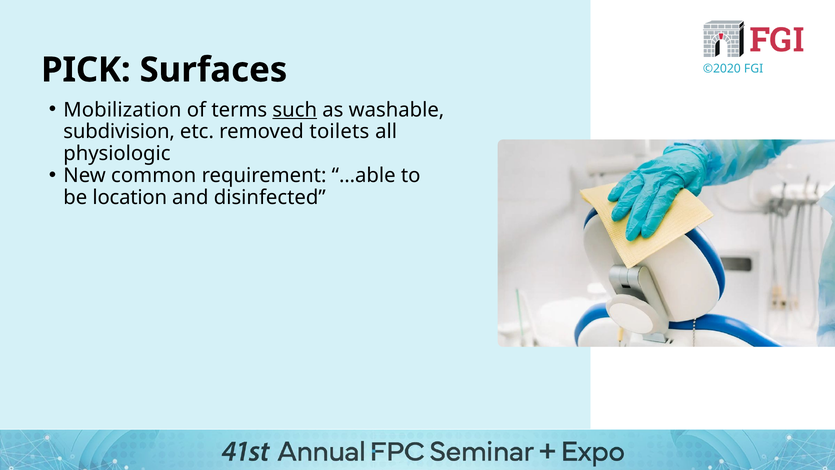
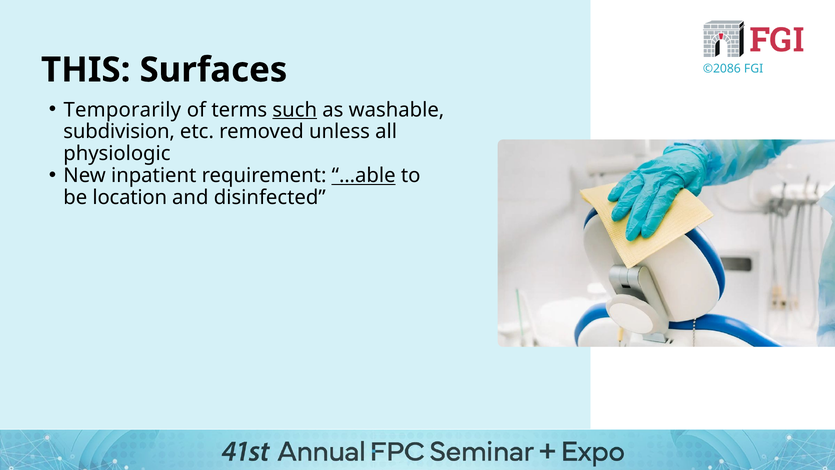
PICK: PICK -> THIS (86, 70)
©2020: ©2020 -> ©2086 (722, 69)
Mobilization: Mobilization -> Temporarily (122, 110)
toilets: toilets -> unless (340, 132)
common: common -> inpatient (154, 176)
…able underline: none -> present (364, 176)
